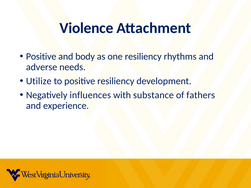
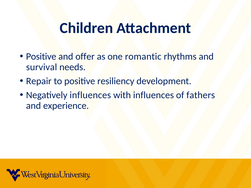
Violence: Violence -> Children (86, 28)
body: body -> offer (85, 57)
one resiliency: resiliency -> romantic (143, 57)
adverse: adverse -> survival (42, 67)
Utilize: Utilize -> Repair (39, 81)
with substance: substance -> influences (153, 95)
